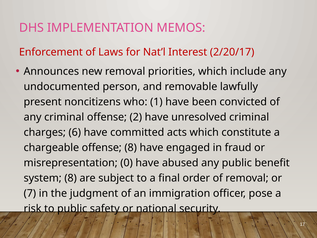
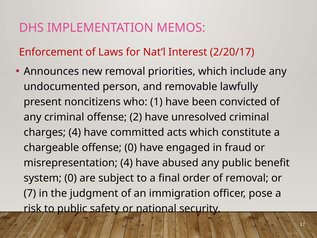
charges 6: 6 -> 4 (75, 132)
offense 8: 8 -> 0 (131, 147)
misrepresentation 0: 0 -> 4 (127, 163)
system 8: 8 -> 0 (71, 178)
